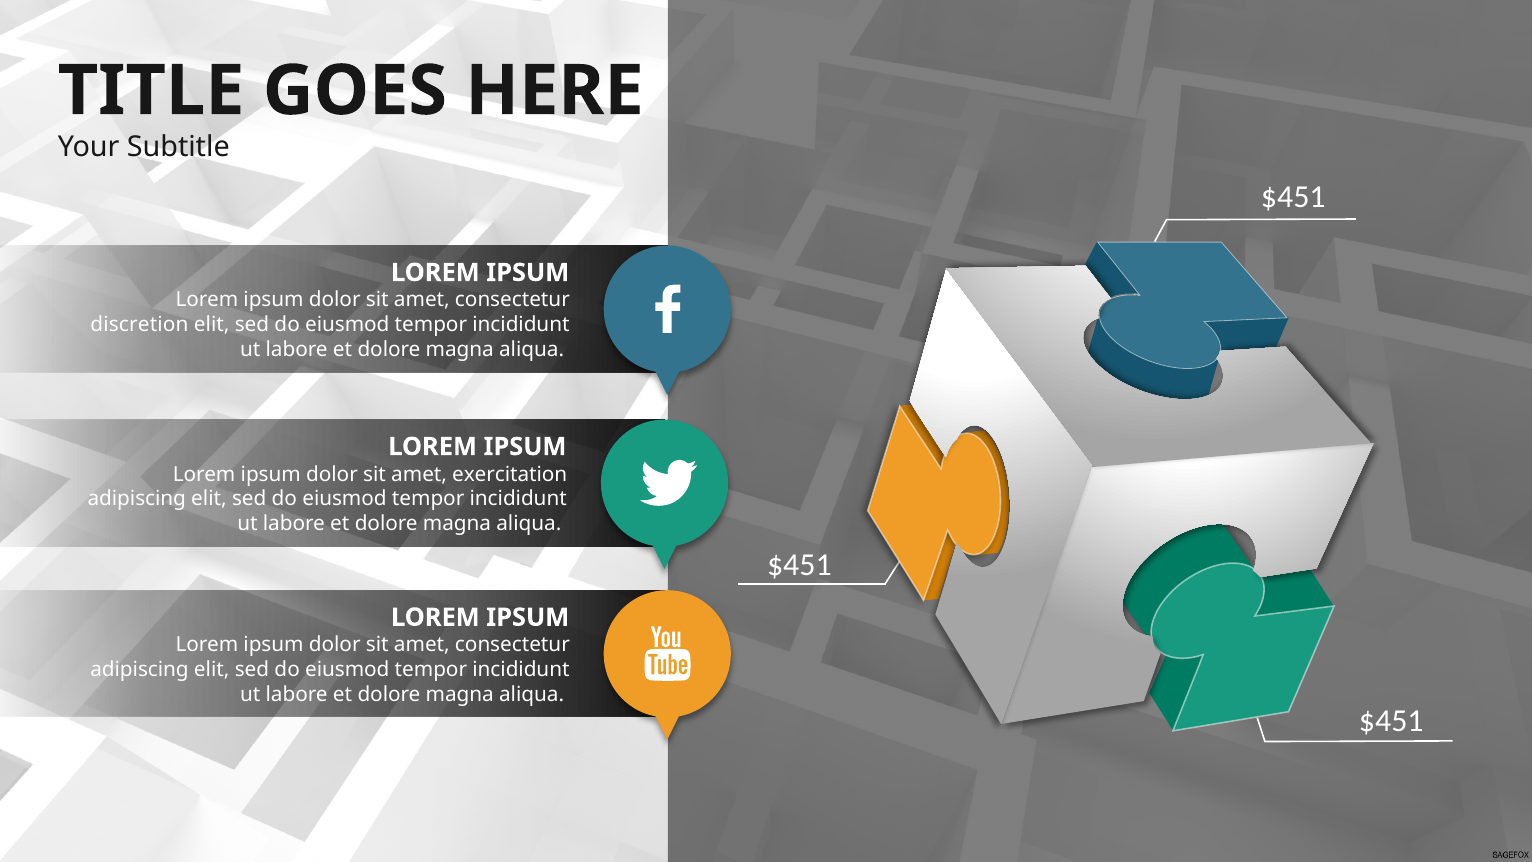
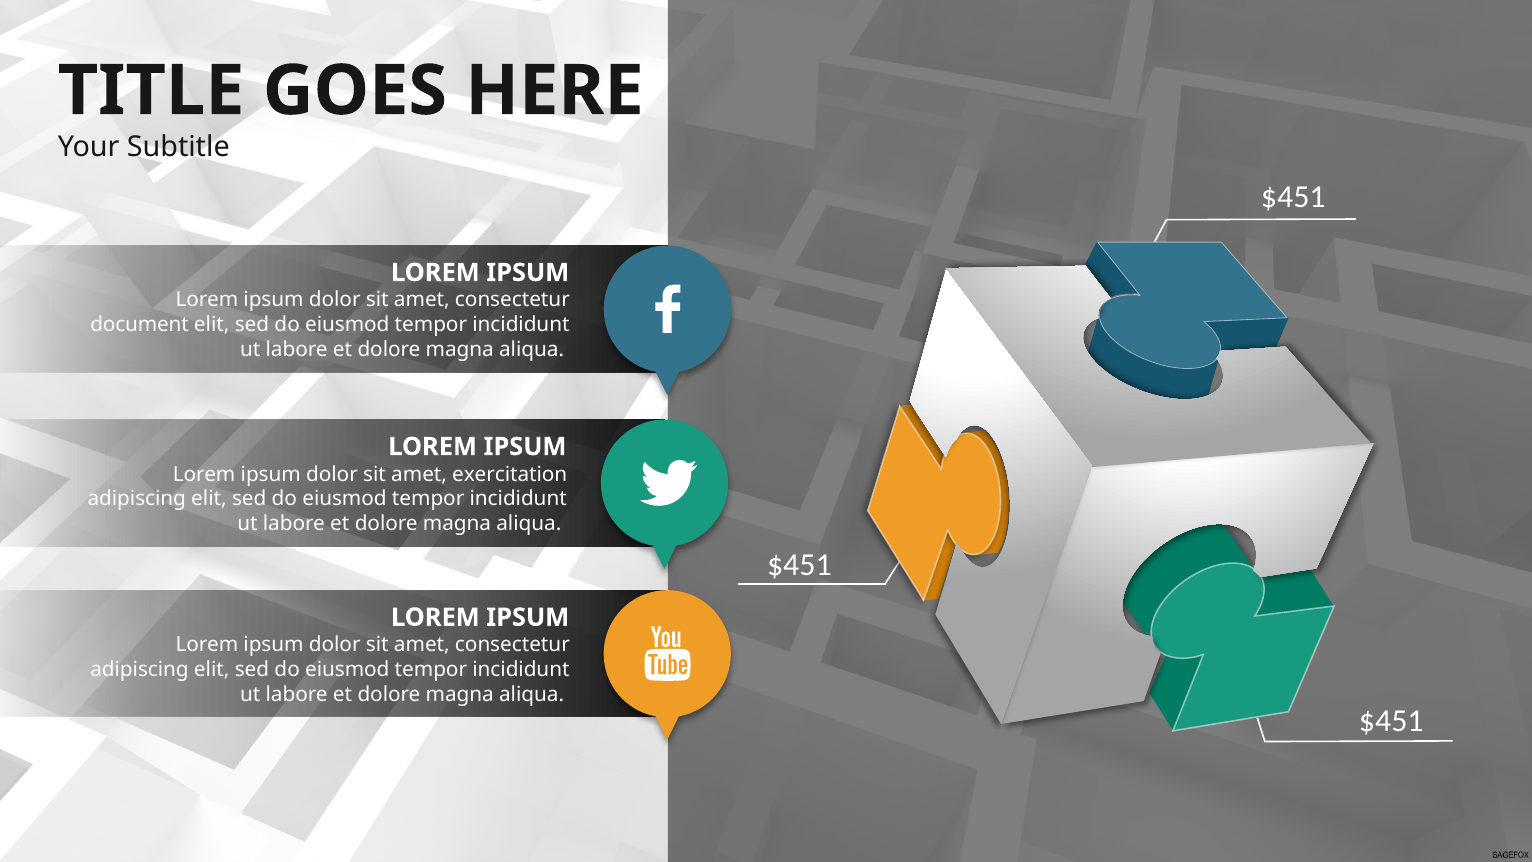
discretion: discretion -> document (140, 325)
